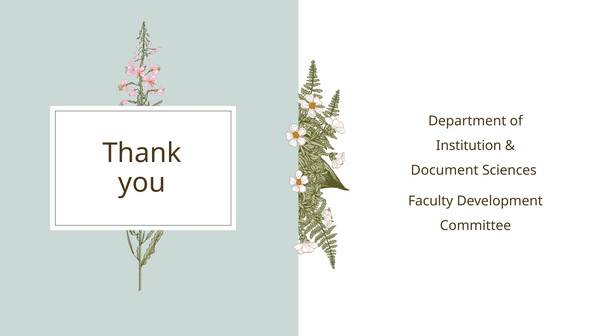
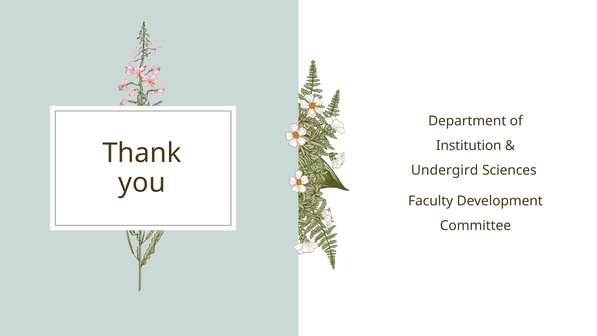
Document: Document -> Undergird (445, 170)
